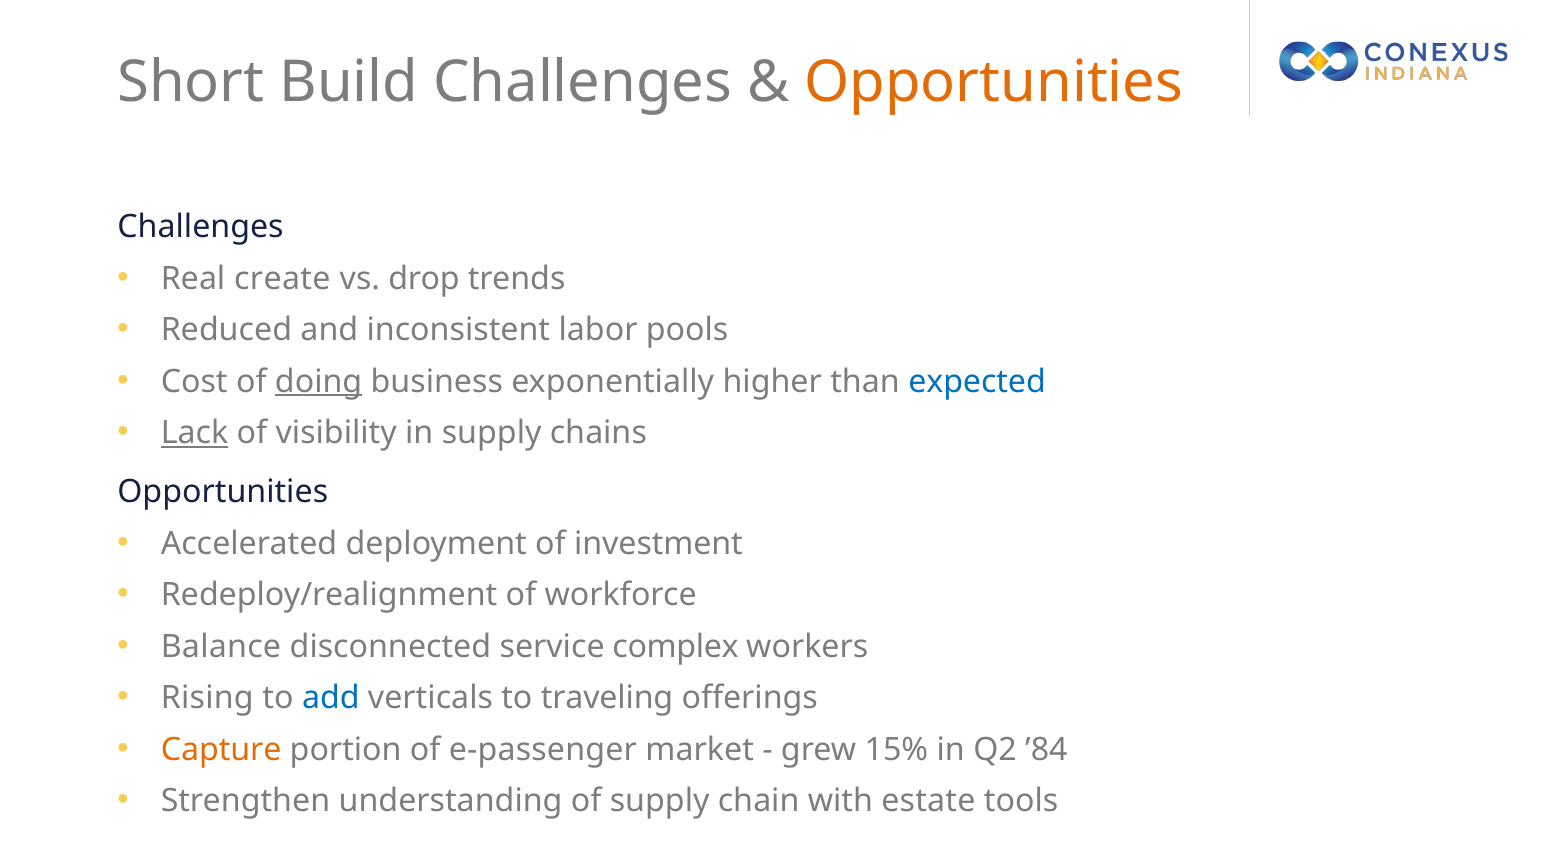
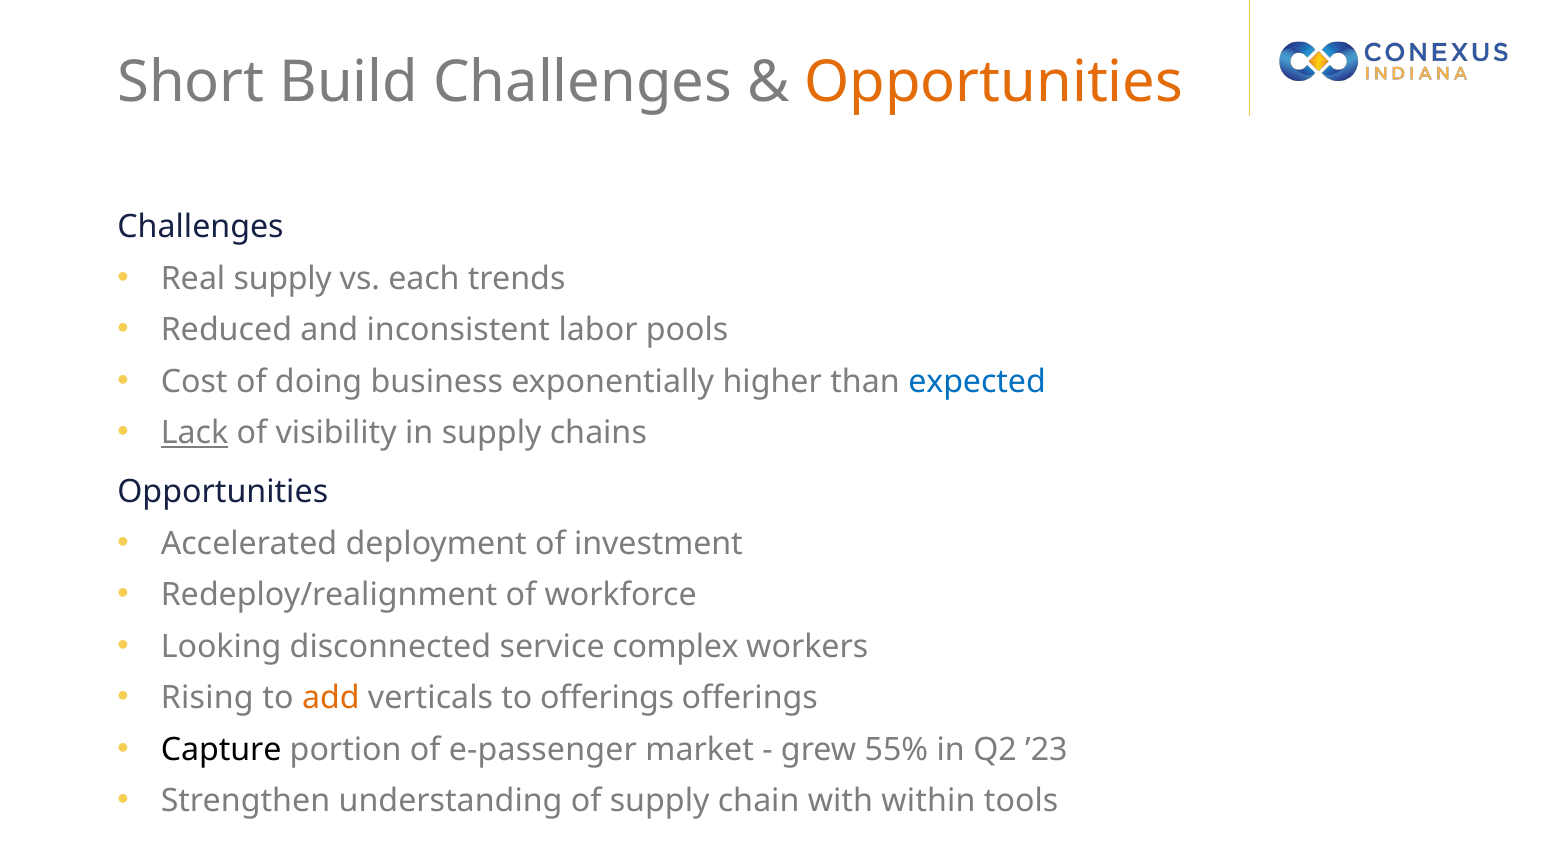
Real create: create -> supply (283, 279)
drop: drop -> each (424, 279)
doing underline: present -> none (319, 381)
Balance: Balance -> Looking (221, 647)
add colour: blue -> orange (331, 698)
to traveling: traveling -> offerings (607, 698)
Capture colour: orange -> black (221, 749)
15%: 15% -> 55% (896, 749)
’84: ’84 -> ’23 (1046, 749)
estate: estate -> within (928, 801)
